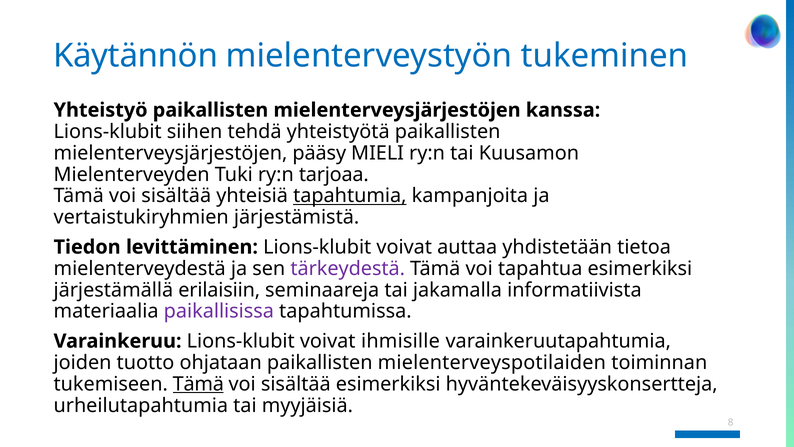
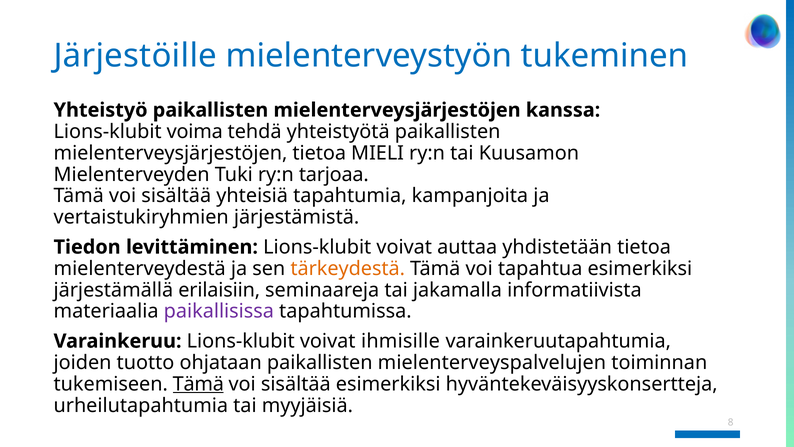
Käytännön: Käytännön -> Järjestöille (135, 56)
siihen: siihen -> voima (195, 131)
mielenterveysjärjestöjen pääsy: pääsy -> tietoa (319, 153)
tapahtumia underline: present -> none (350, 196)
tärkeydestä colour: purple -> orange (348, 268)
mielenterveyspotilaiden: mielenterveyspotilaiden -> mielenterveyspalvelujen (492, 362)
